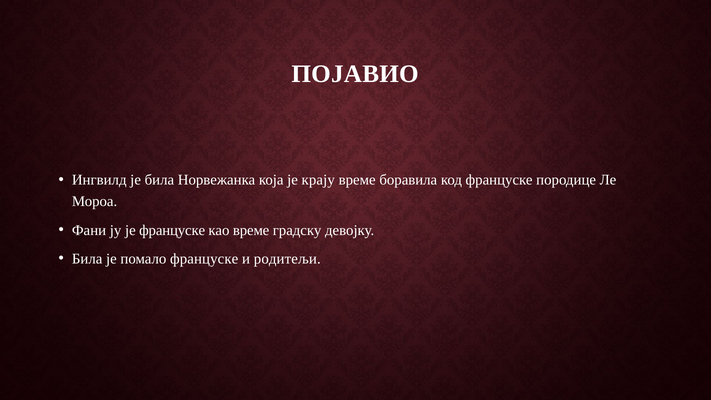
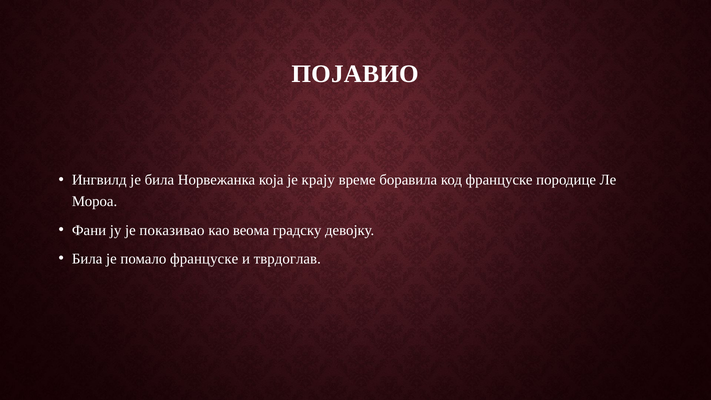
је француске: француске -> показивао (172, 230)
као време: време -> веома (251, 230)
родитељи: родитељи -> тврдоглав (287, 259)
